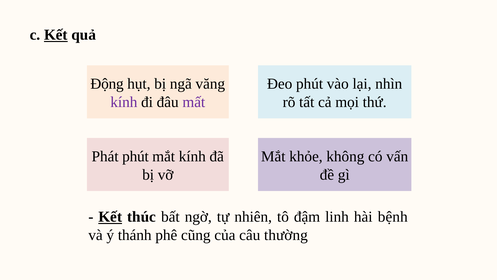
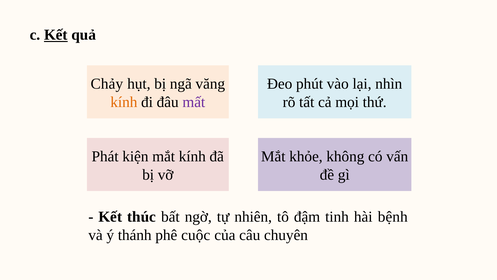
Động: Động -> Chảy (107, 84)
kính colour: purple -> orange (124, 102)
Phát phút: phút -> kiện (135, 156)
Kết underline: present -> none (110, 217)
linh: linh -> tinh (337, 217)
cũng: cũng -> cuộc (196, 235)
thường: thường -> chuyên (286, 235)
